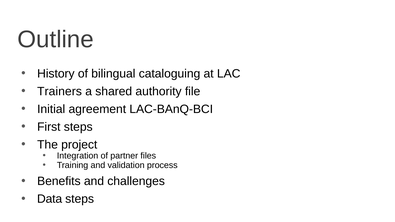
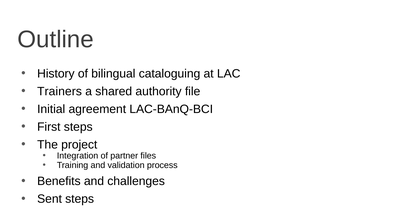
Data: Data -> Sent (50, 199)
